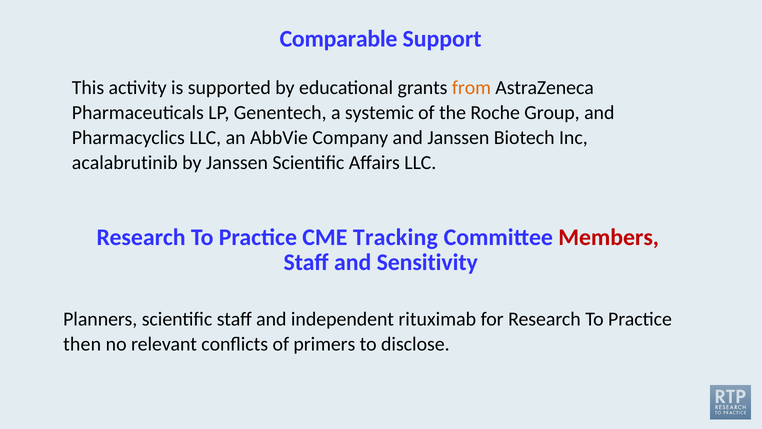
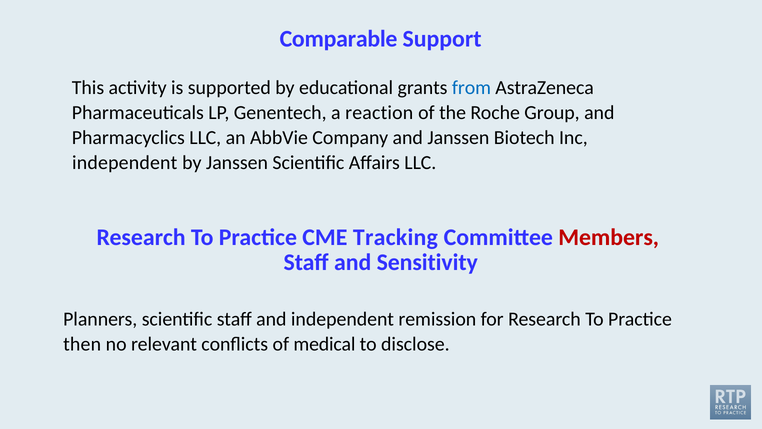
from colour: orange -> blue (471, 88)
systemic: systemic -> reaction (379, 112)
acalabrutinib: acalabrutinib -> independent (125, 162)
rituximab: rituximab -> remission (437, 319)
primers: primers -> medical (324, 344)
